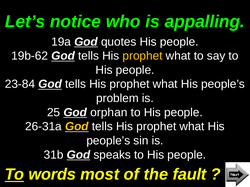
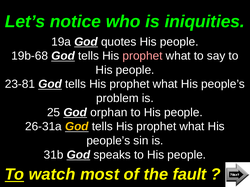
appalling: appalling -> iniquities (205, 22)
19b-62: 19b-62 -> 19b-68 (30, 56)
prophet colour: yellow -> pink (143, 56)
23-84: 23-84 -> 23-81 (20, 84)
words: words -> watch (52, 175)
